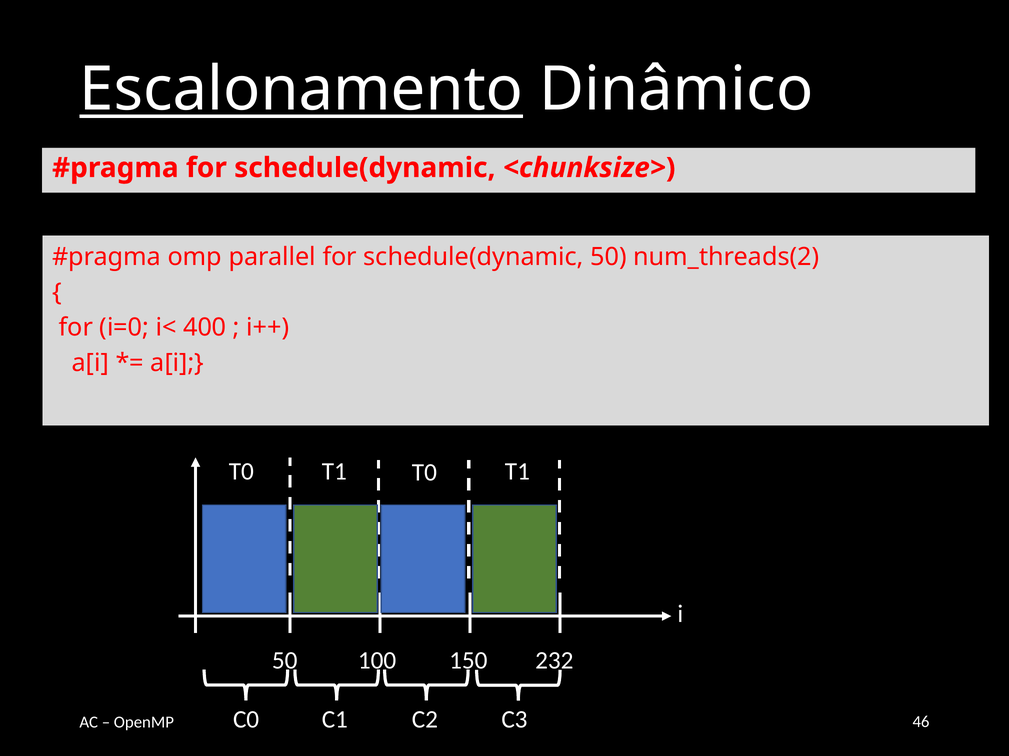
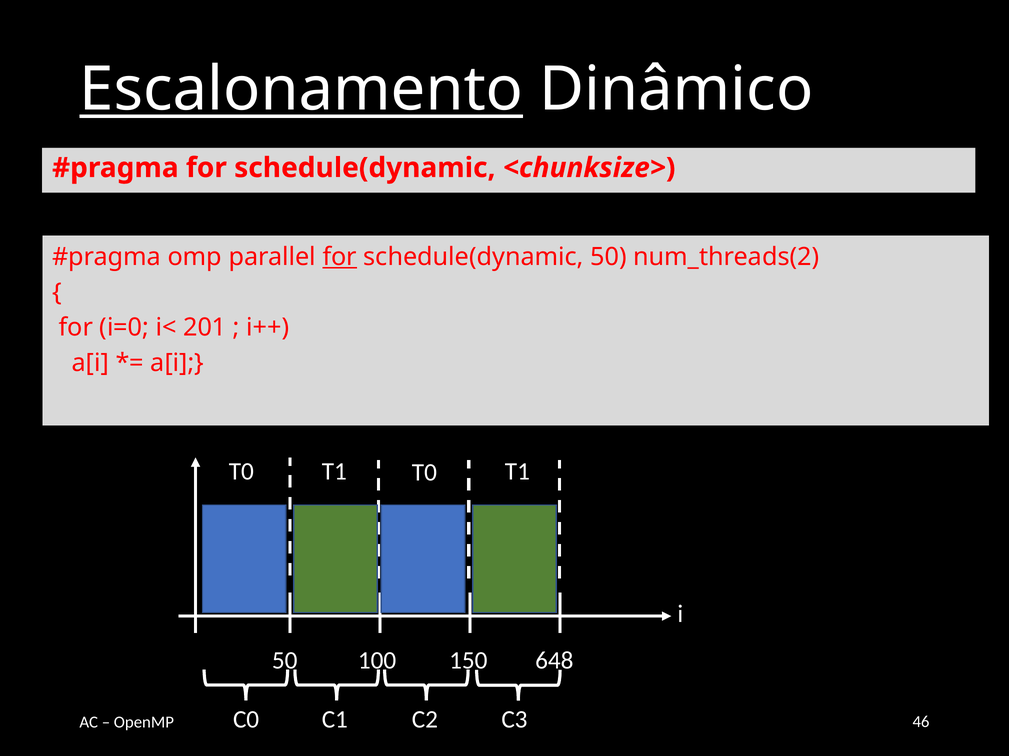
for underline: none -> present (340, 257)
400: 400 -> 201 (205, 328)
232: 232 -> 648 (554, 661)
